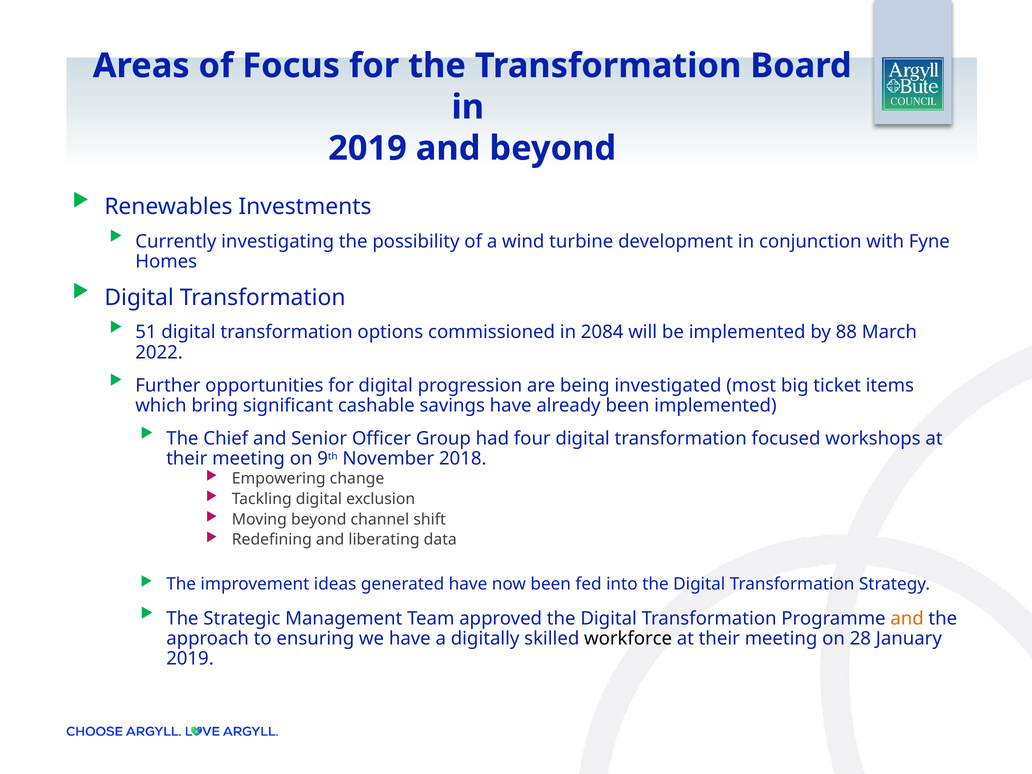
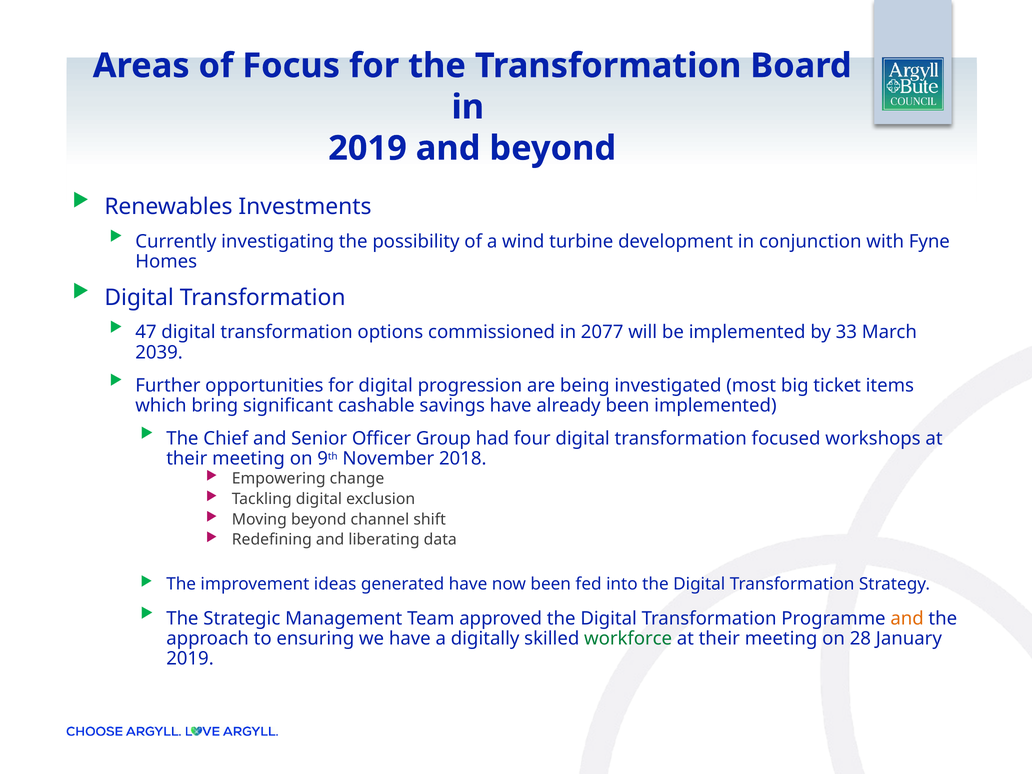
51: 51 -> 47 (146, 332)
2084: 2084 -> 2077 (602, 332)
88: 88 -> 33 (846, 332)
2022: 2022 -> 2039 (159, 352)
workforce colour: black -> green (628, 639)
